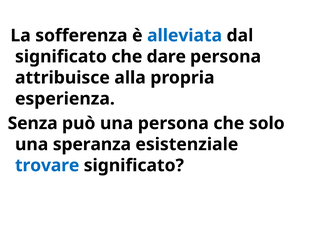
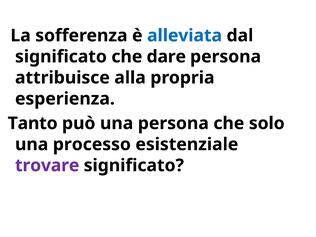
Senza: Senza -> Tanto (33, 123)
speranza: speranza -> processo (92, 144)
trovare colour: blue -> purple (47, 165)
